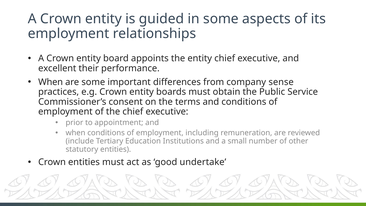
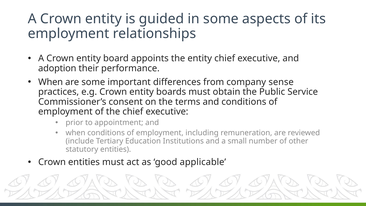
excellent: excellent -> adoption (57, 68)
undertake: undertake -> applicable (203, 162)
